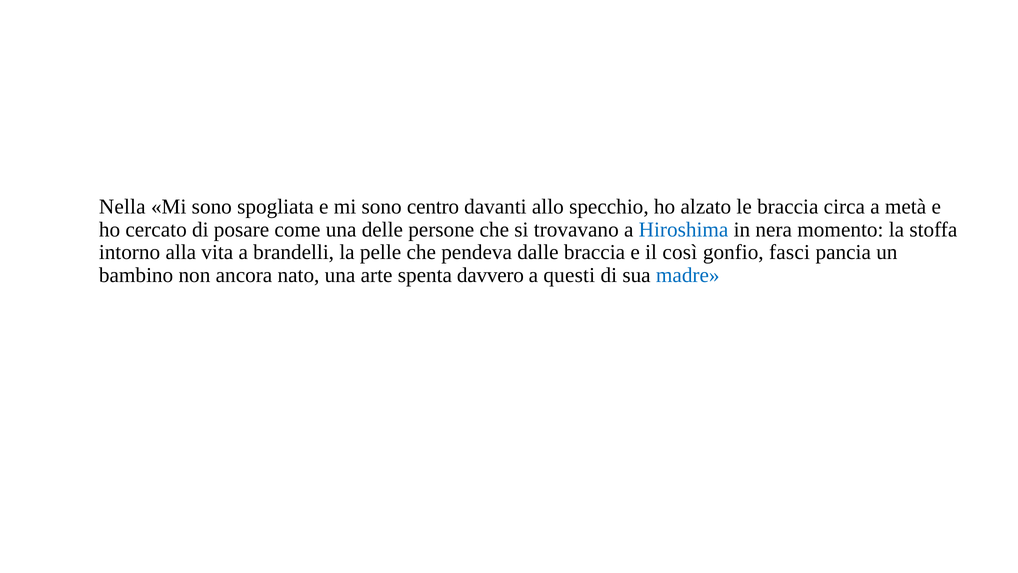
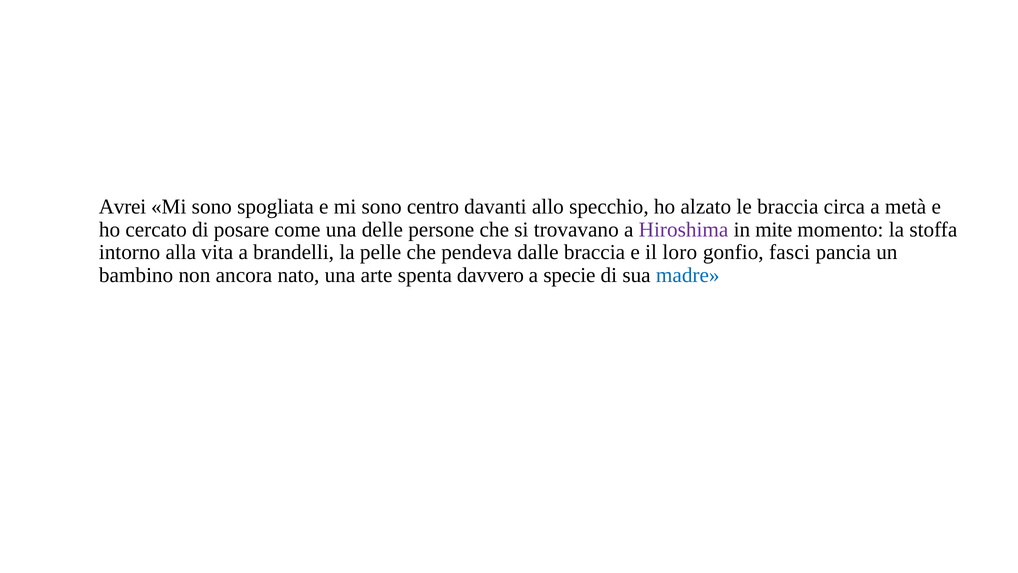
Nella: Nella -> Avrei (122, 207)
Hiroshima colour: blue -> purple (684, 229)
nera: nera -> mite (774, 229)
così: così -> loro (680, 252)
questi: questi -> specie (569, 275)
